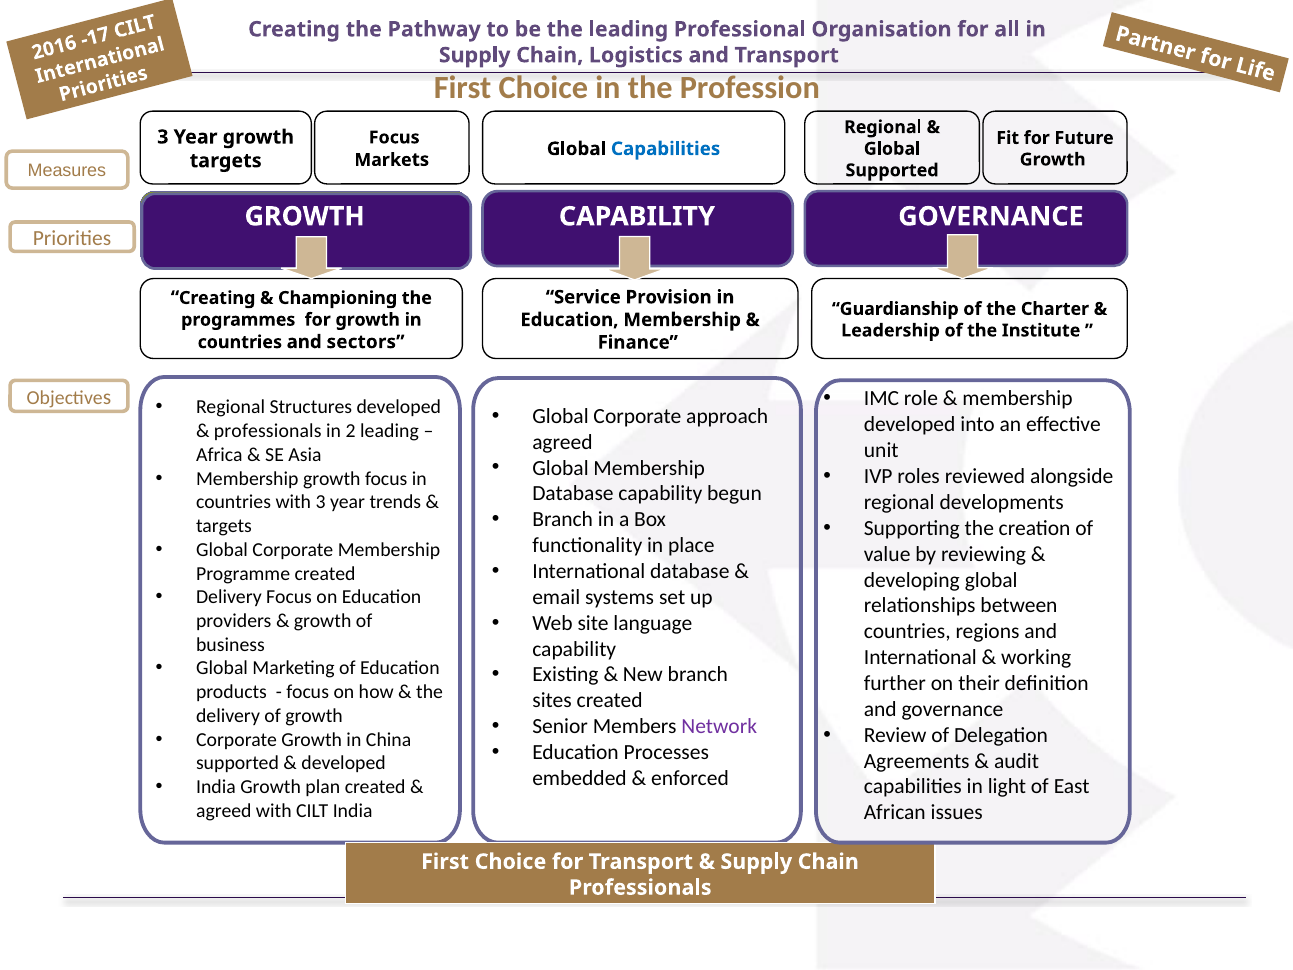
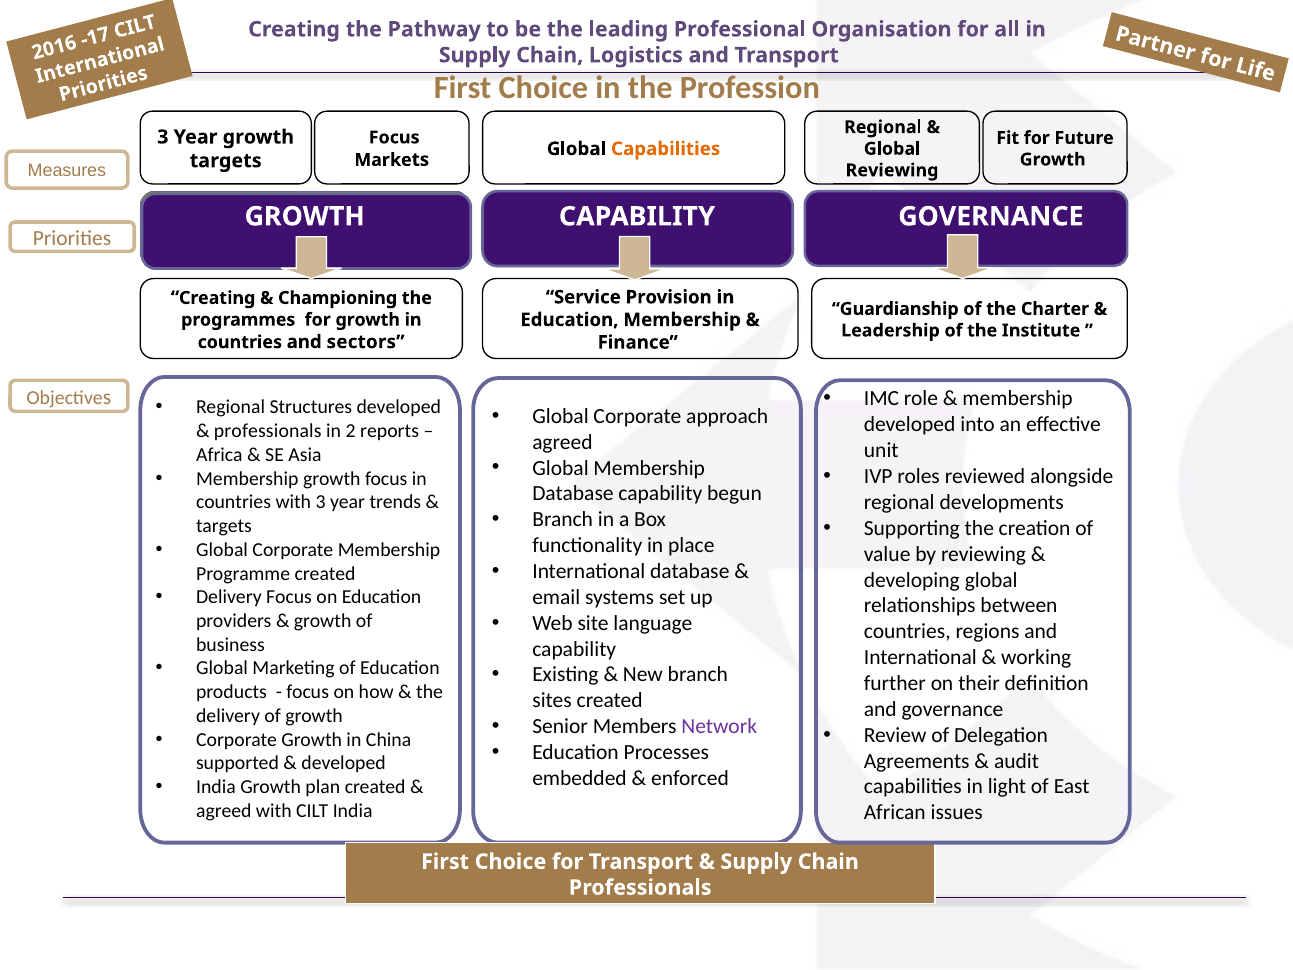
Capabilities colour: blue -> orange (666, 149)
Supported: Supported -> Reviewing (892, 170)
2 leading: leading -> reports (390, 431)
